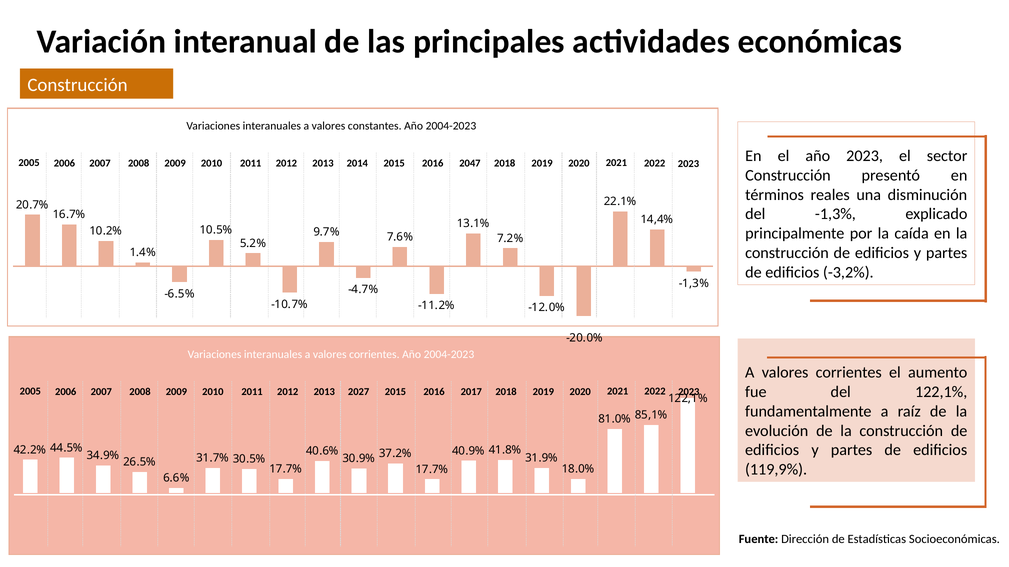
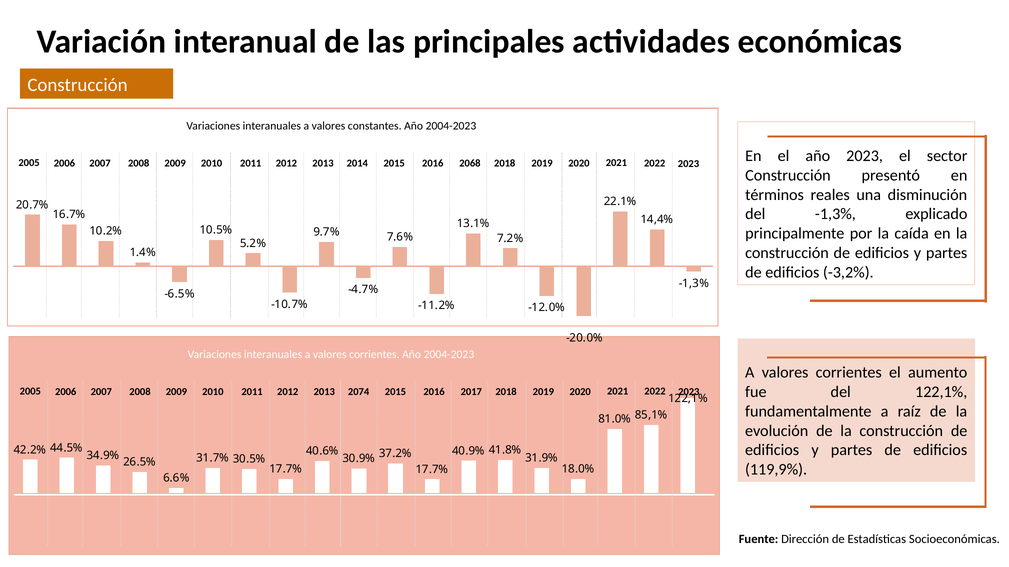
2047: 2047 -> 2068 (470, 163)
2027: 2027 -> 2074 (359, 392)
